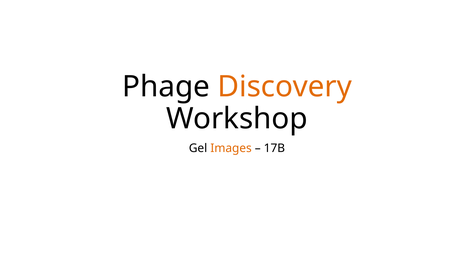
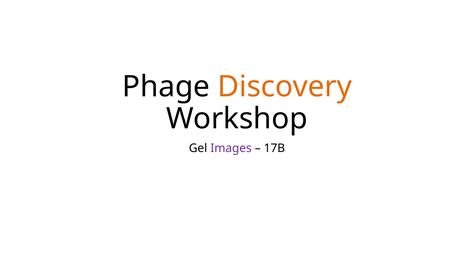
Images colour: orange -> purple (231, 148)
